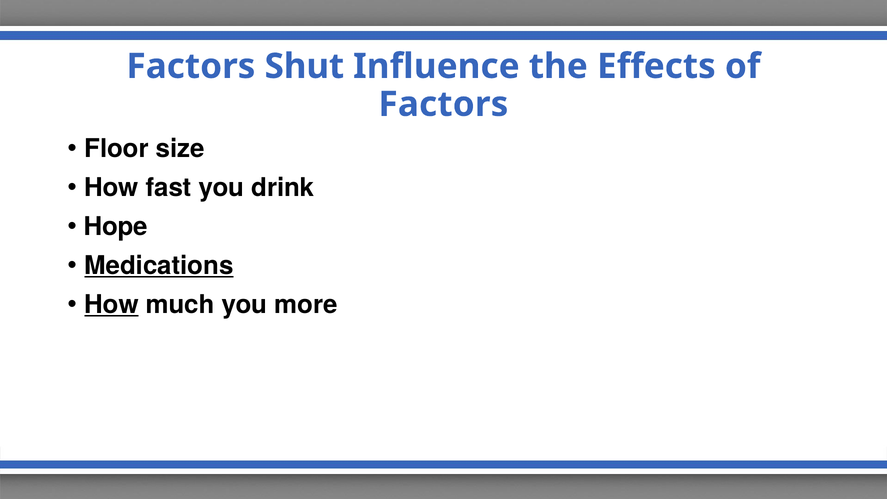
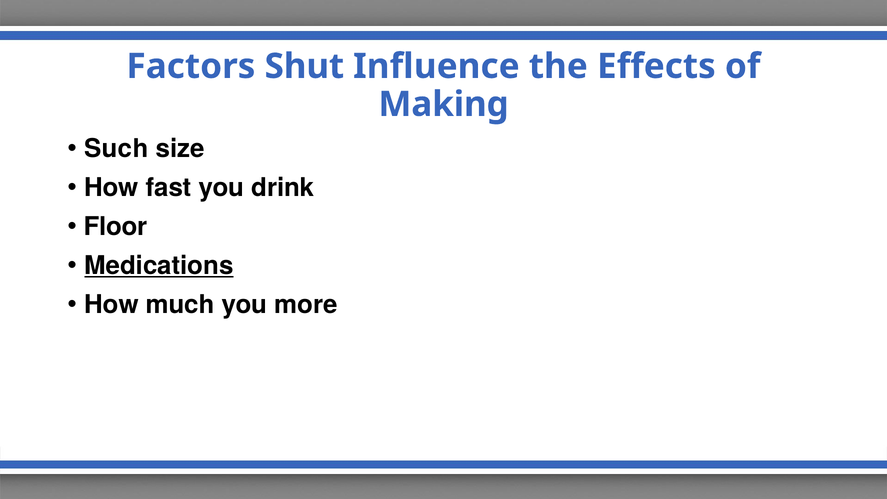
Factors: Factors -> Making (444, 104)
Floor: Floor -> Such (116, 149)
Hope: Hope -> Floor (116, 227)
How underline: present -> none (111, 305)
